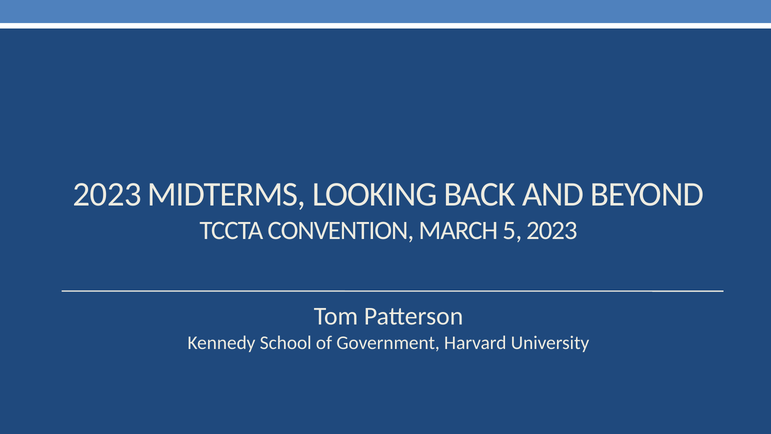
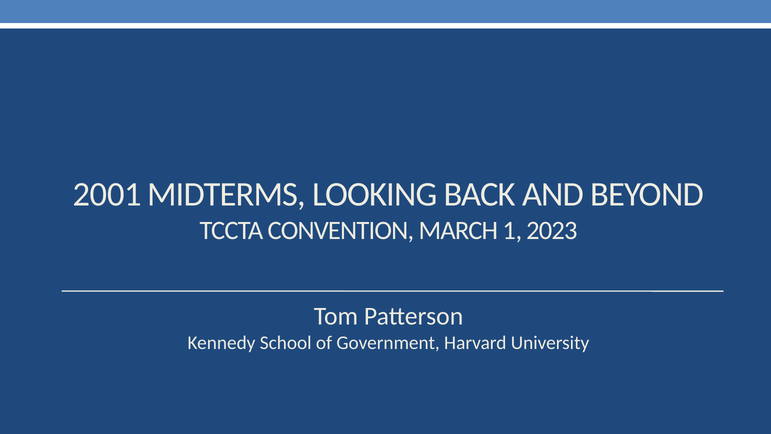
2023: 2023 -> 2001 (107, 194)
5: 5 -> 1 (512, 230)
